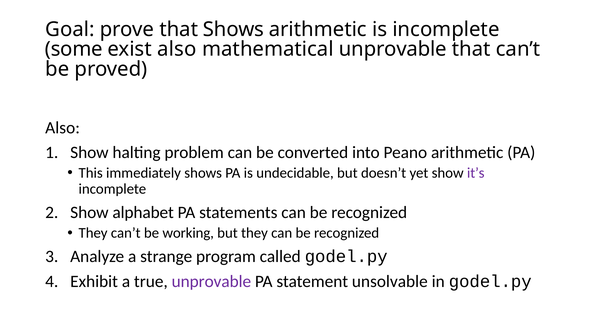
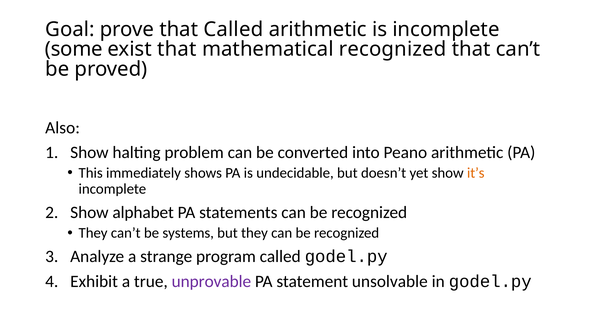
that Shows: Shows -> Called (233, 29)
exist also: also -> that (177, 49)
mathematical unprovable: unprovable -> recognized (393, 49)
it’s colour: purple -> orange (476, 173)
working: working -> systems (188, 233)
